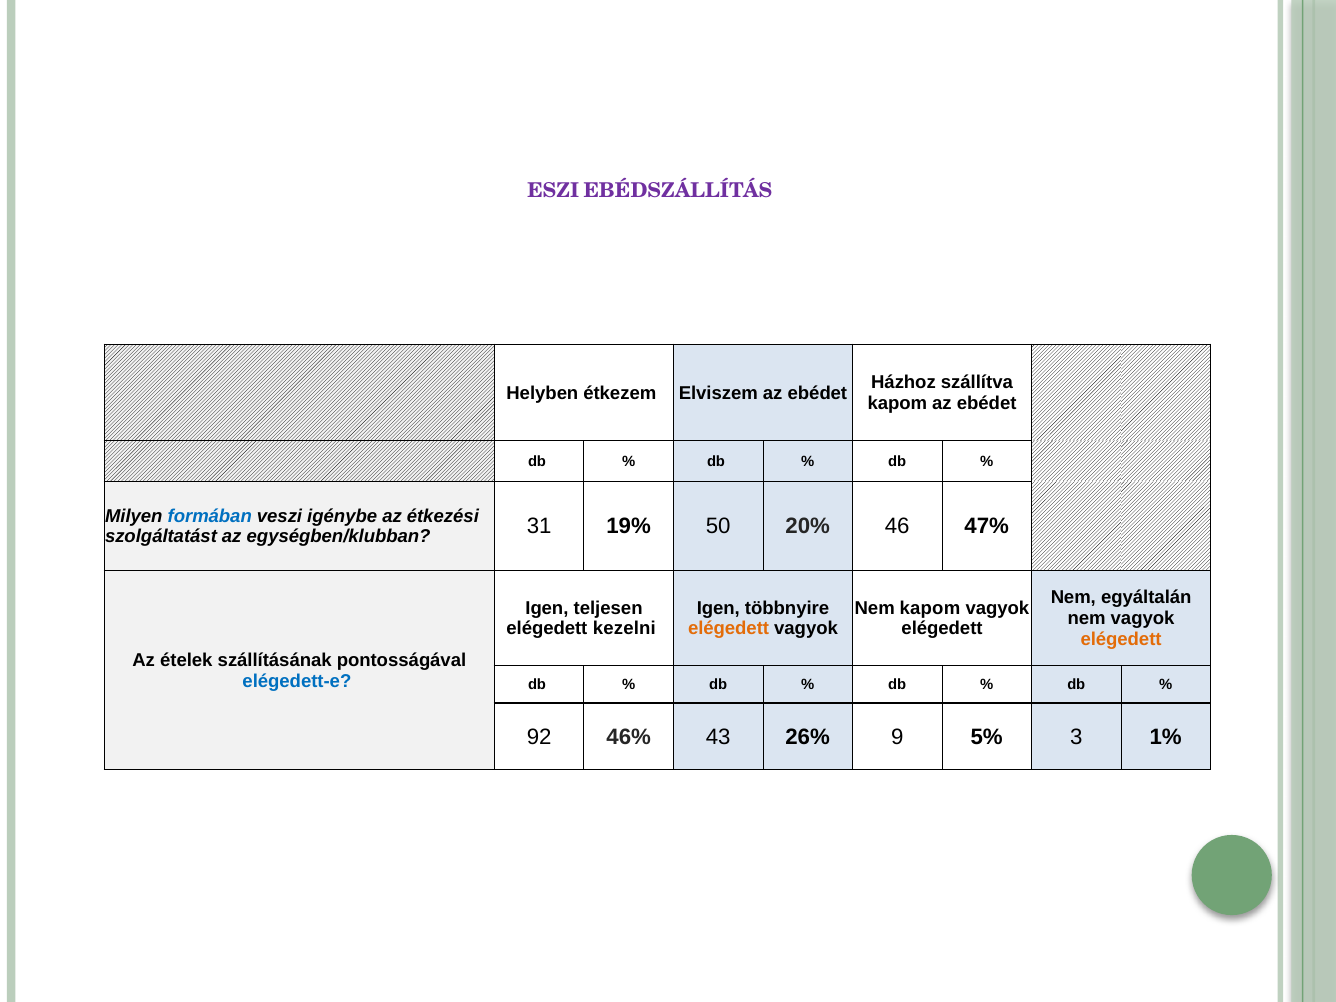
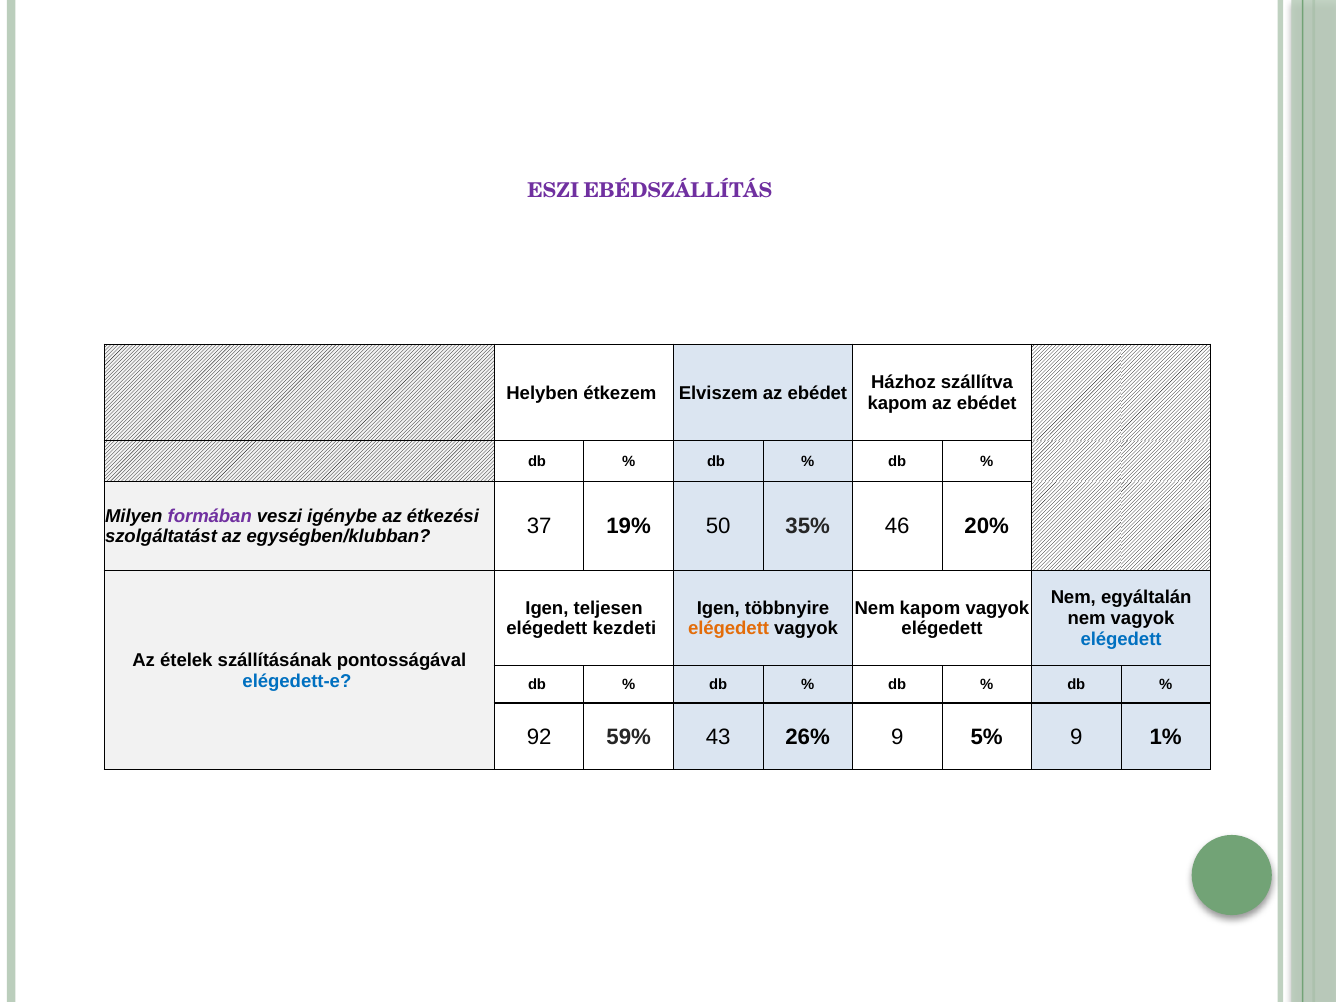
formában colour: blue -> purple (210, 516)
31: 31 -> 37 (539, 527)
20%: 20% -> 35% (808, 527)
47%: 47% -> 20% (987, 527)
kezelni: kezelni -> kezdeti (624, 629)
elégedett colour: orange -> blue (1121, 639)
46%: 46% -> 59% (629, 737)
5% 3: 3 -> 9 (1076, 737)
